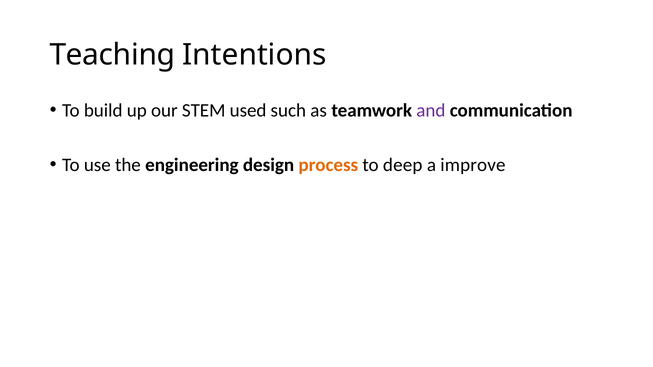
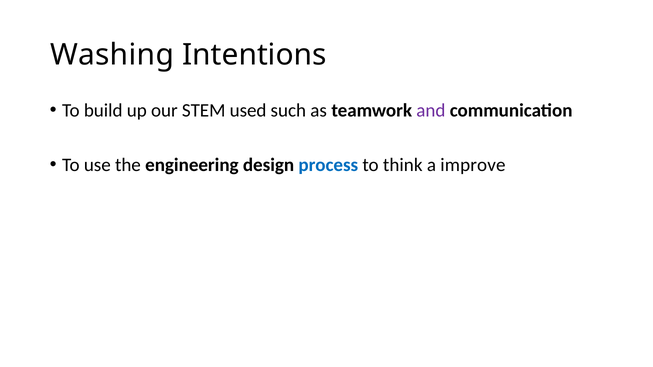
Teaching: Teaching -> Washing (112, 55)
process colour: orange -> blue (328, 165)
deep: deep -> think (403, 165)
